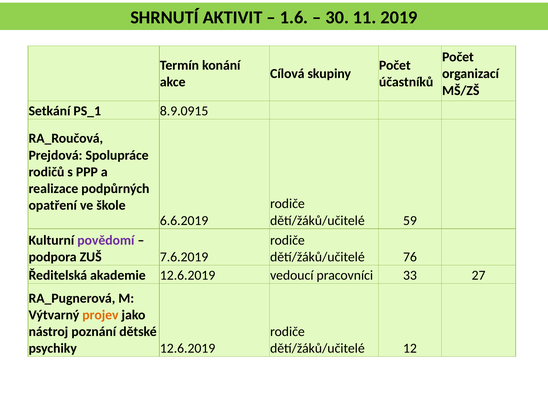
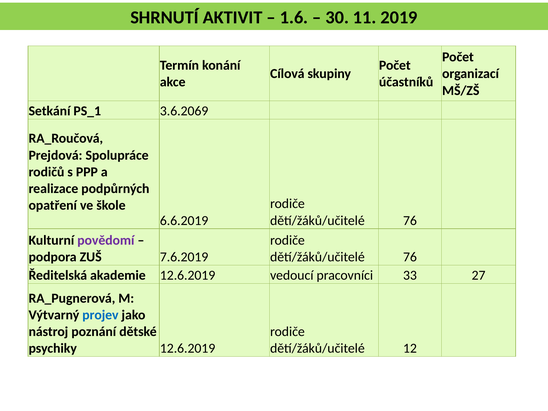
8.9.0915: 8.9.0915 -> 3.6.2069 (184, 111)
59: 59 -> 76 (410, 220)
projev colour: orange -> blue (100, 315)
